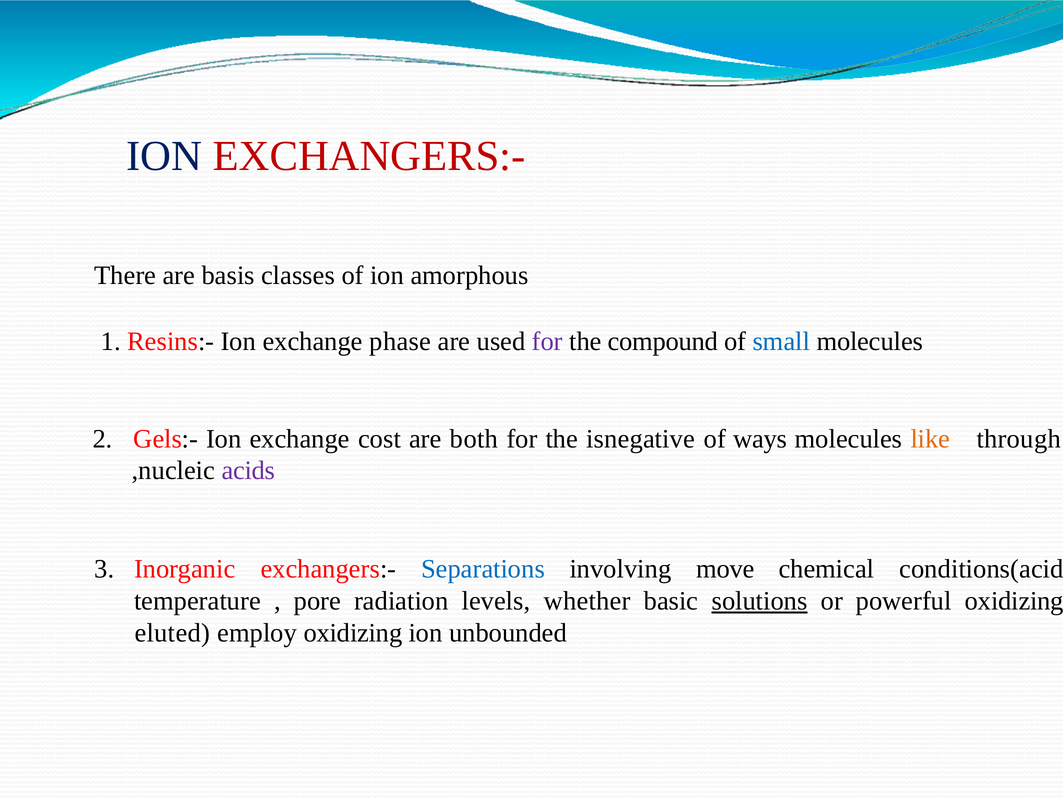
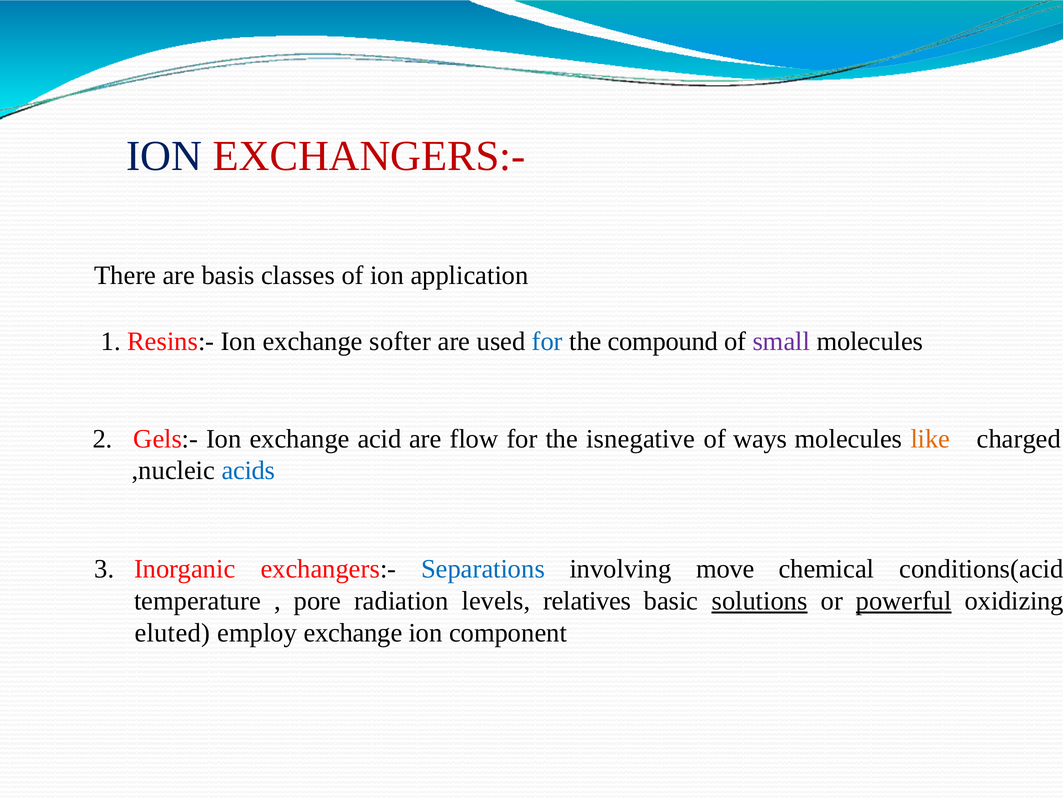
amorphous: amorphous -> application (469, 275)
phase: phase -> softer (400, 341)
for colour: purple -> blue (547, 341)
small colour: blue -> purple (781, 341)
cost: cost -> acid (380, 438)
both: both -> flow (474, 438)
through: through -> charged (1019, 438)
acids colour: purple -> blue (249, 470)
whether: whether -> relatives (587, 600)
powerful underline: none -> present (904, 600)
employ oxidizing: oxidizing -> exchange (353, 632)
unbounded: unbounded -> component (508, 632)
